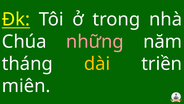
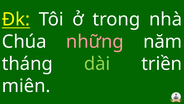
dài colour: yellow -> light green (97, 64)
